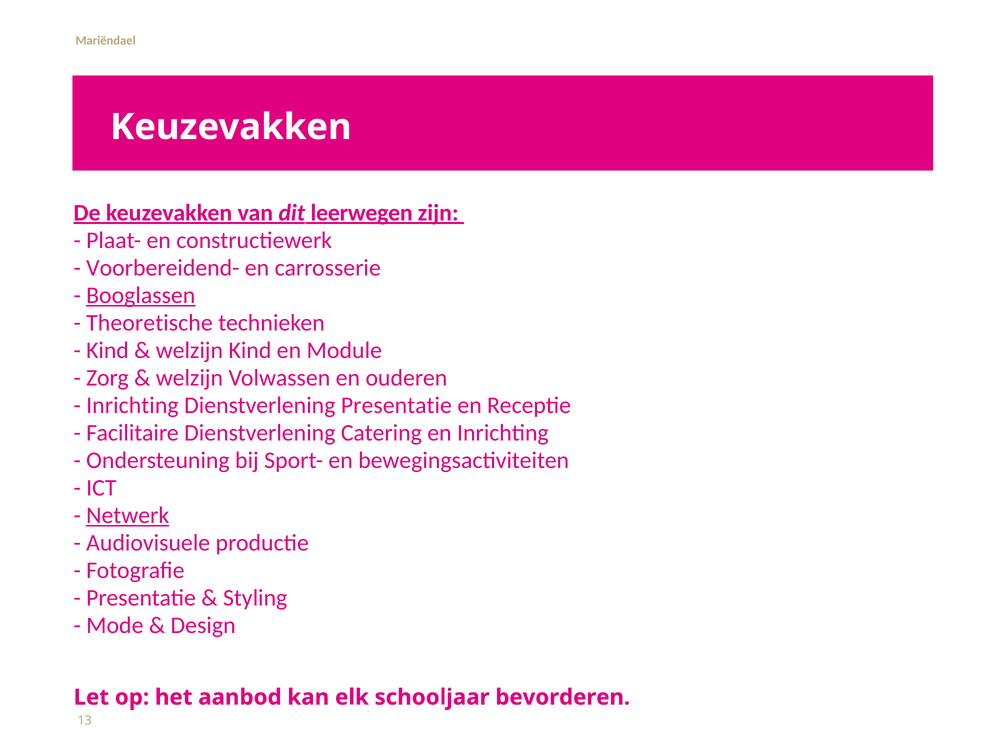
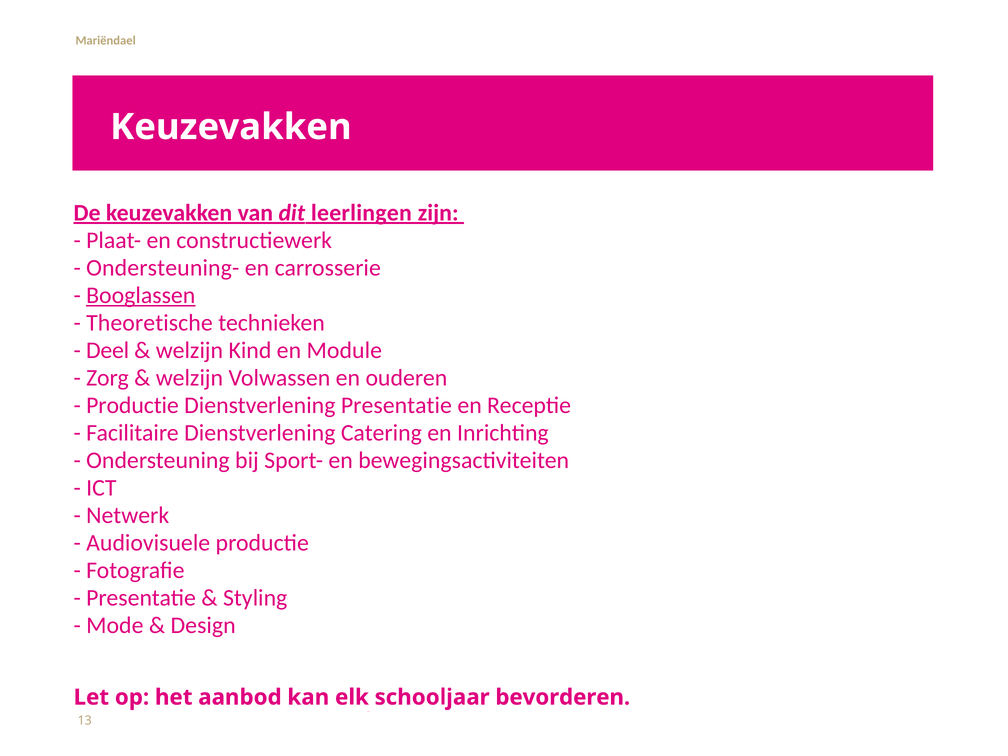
leerwegen: leerwegen -> leerlingen (361, 213)
Voorbereidend-: Voorbereidend- -> Ondersteuning- (163, 268)
Kind: Kind -> Deel (108, 350)
Inrichting: Inrichting -> Productie (132, 405)
Netwerk underline: present -> none (128, 515)
